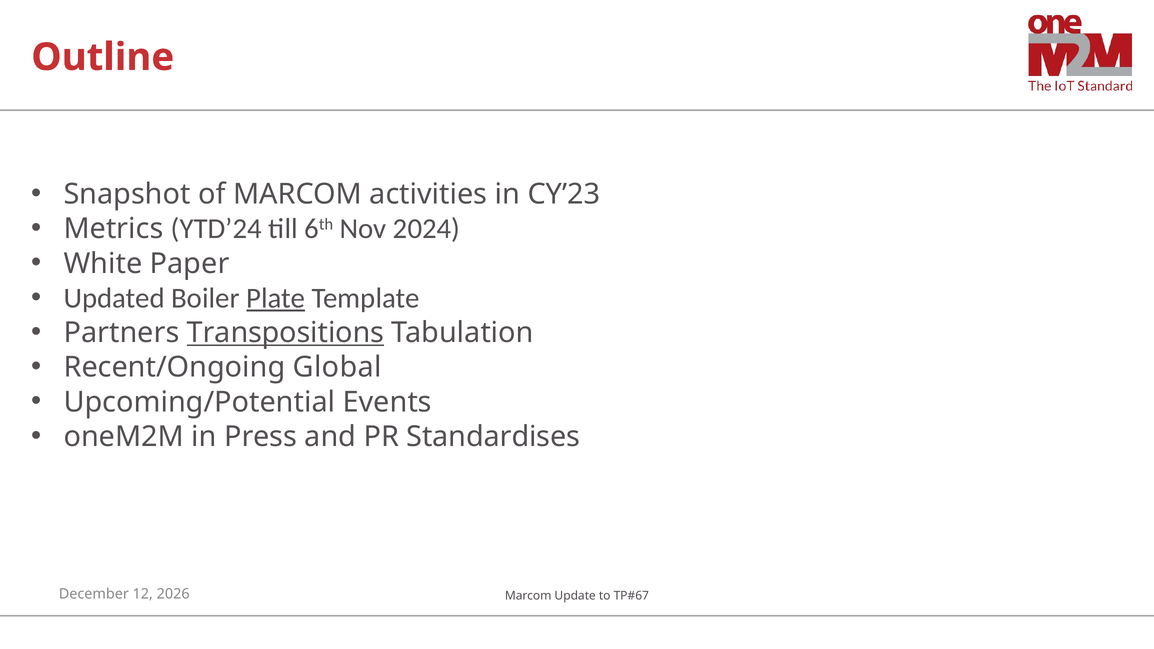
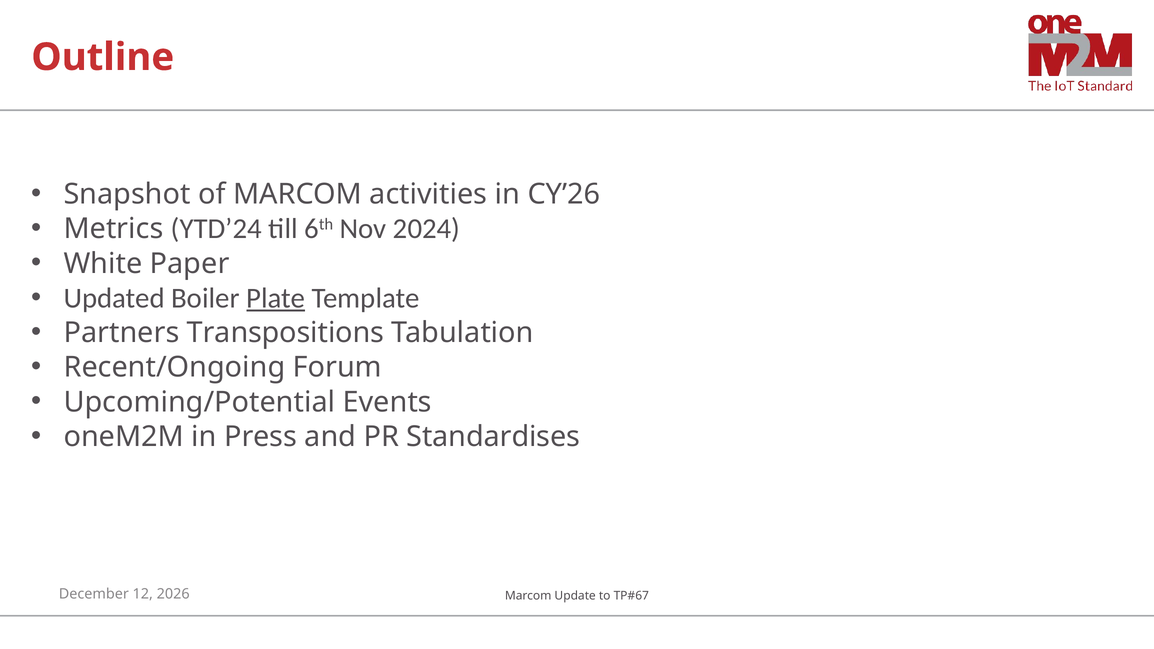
CY’23: CY’23 -> CY’26 (564, 194)
Transpositions underline: present -> none (285, 333)
Global: Global -> Forum (337, 367)
